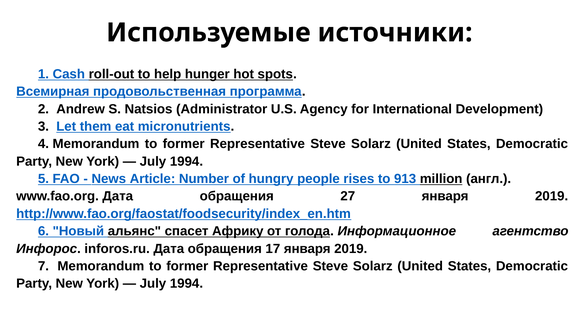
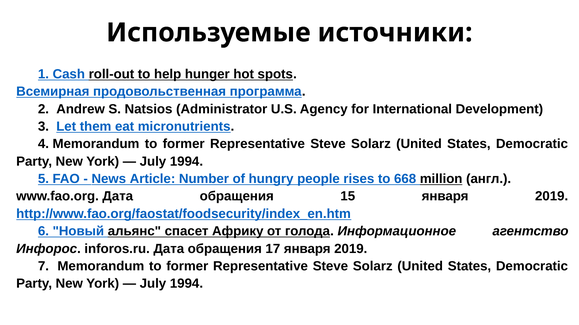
913: 913 -> 668 (405, 179)
27: 27 -> 15 (348, 197)
